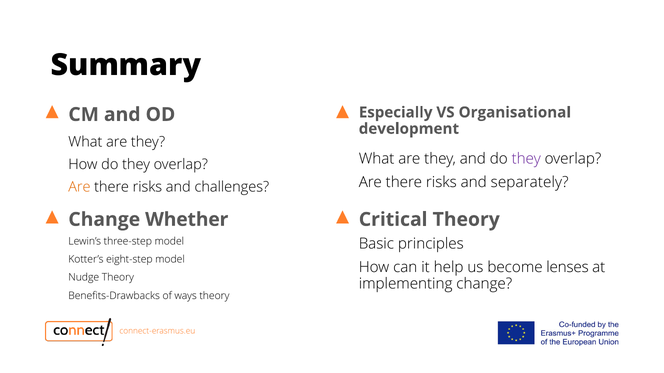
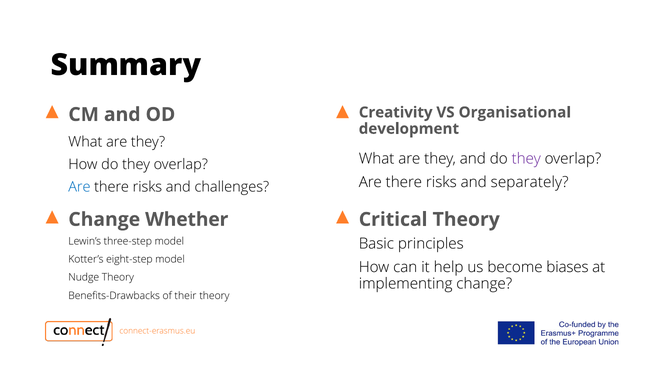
Especially: Especially -> Creativity (396, 113)
Are colour: orange -> blue (79, 187)
lenses: lenses -> biases (567, 268)
ways: ways -> their (185, 296)
